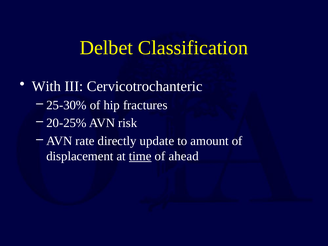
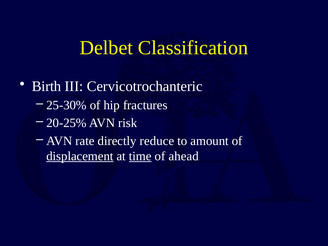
With: With -> Birth (47, 86)
update: update -> reduce (157, 141)
displacement underline: none -> present (80, 156)
